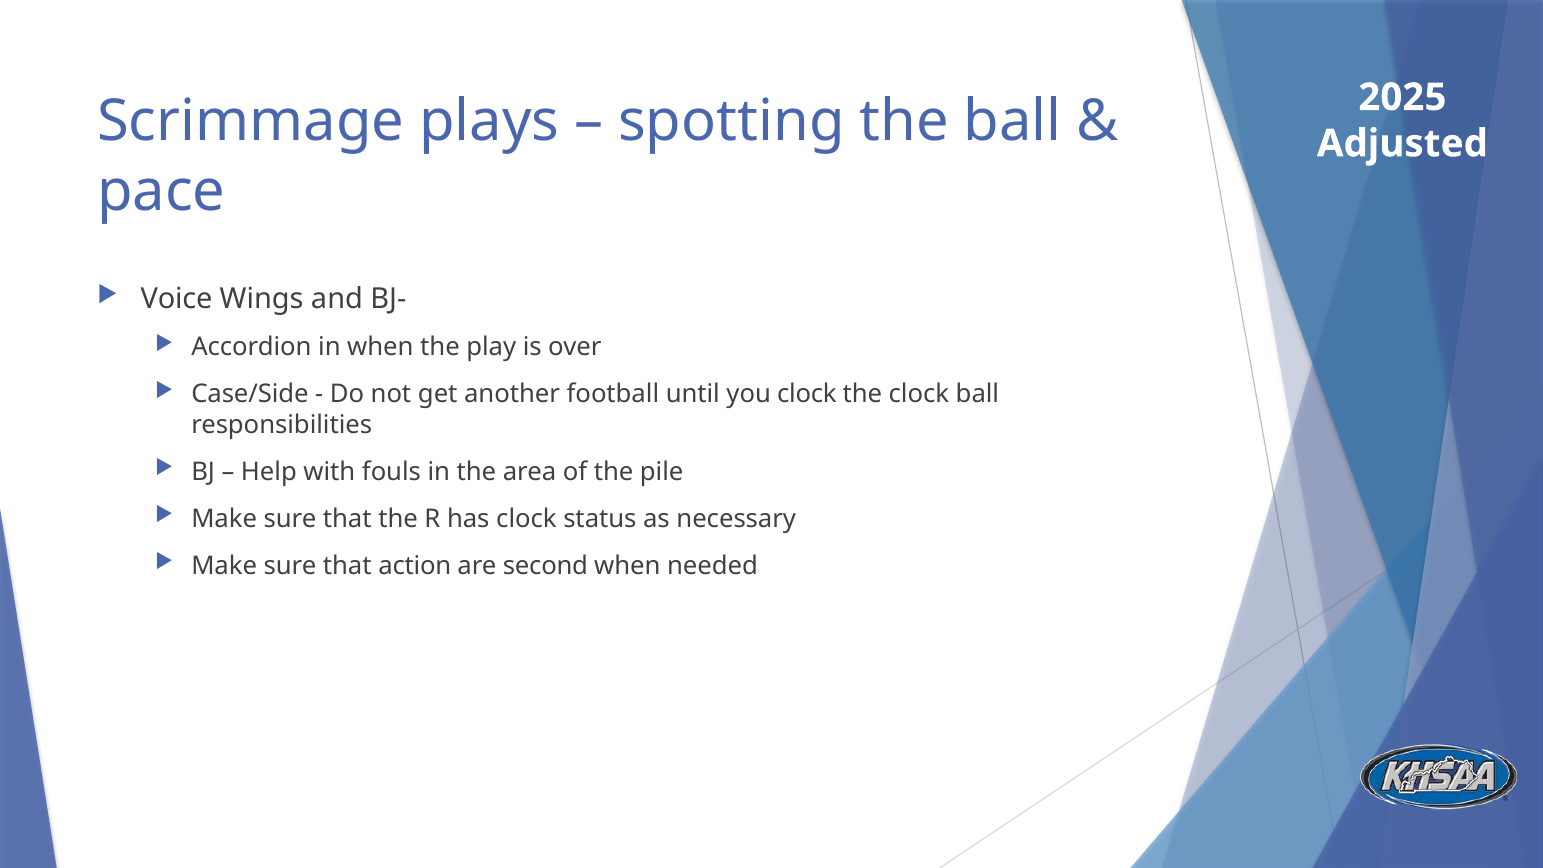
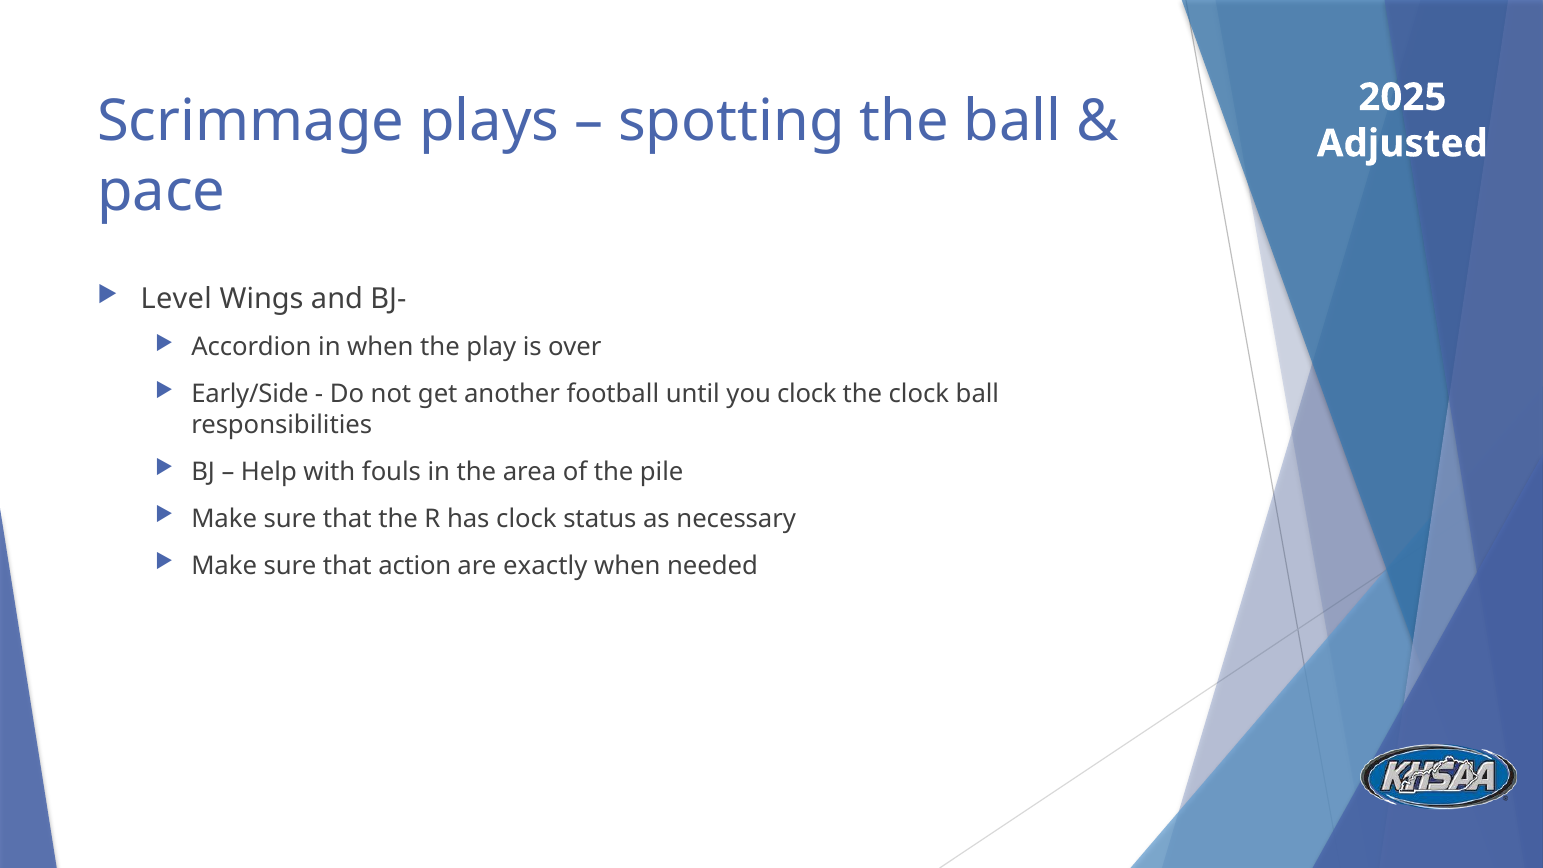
Voice: Voice -> Level (176, 299)
Case/Side: Case/Side -> Early/Side (250, 394)
second: second -> exactly (545, 566)
